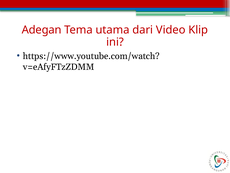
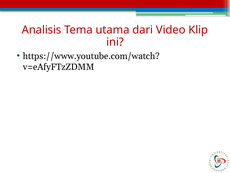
Adegan: Adegan -> Analisis (42, 30)
